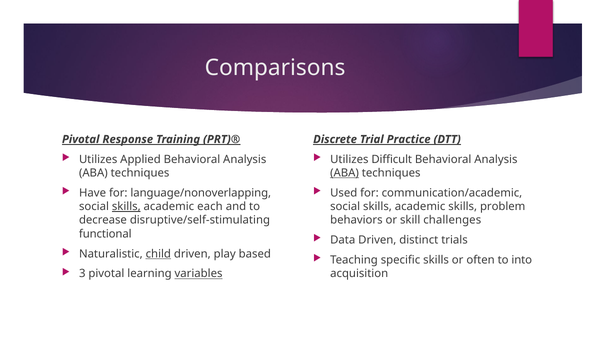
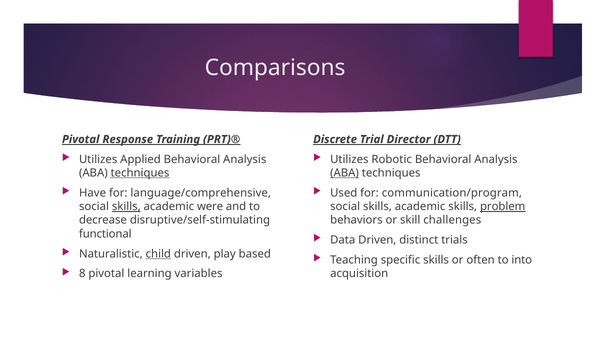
Practice: Practice -> Director (409, 139)
Difficult: Difficult -> Robotic (392, 159)
techniques underline: none -> present (140, 173)
language/nonoverlapping: language/nonoverlapping -> language/comprehensive (201, 193)
communication/academic: communication/academic -> communication/program (452, 193)
each: each -> were (210, 206)
problem underline: none -> present (503, 206)
3: 3 -> 8 (82, 274)
variables underline: present -> none (199, 274)
